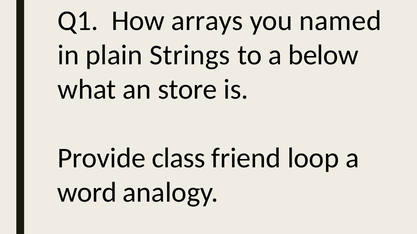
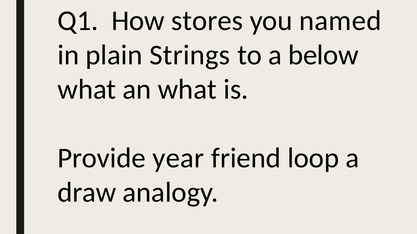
arrays: arrays -> stores (207, 21)
an store: store -> what (187, 90)
class: class -> year (178, 158)
word: word -> draw (87, 193)
